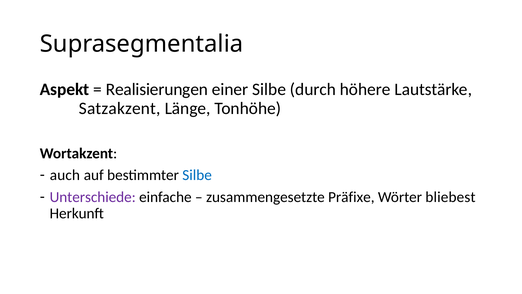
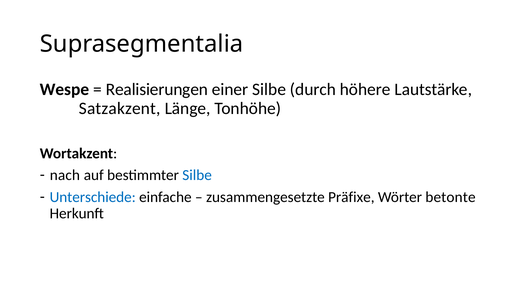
Aspekt: Aspekt -> Wespe (65, 89)
auch: auch -> nach (65, 175)
Unterschiede colour: purple -> blue (93, 197)
bliebest: bliebest -> betonte (450, 197)
